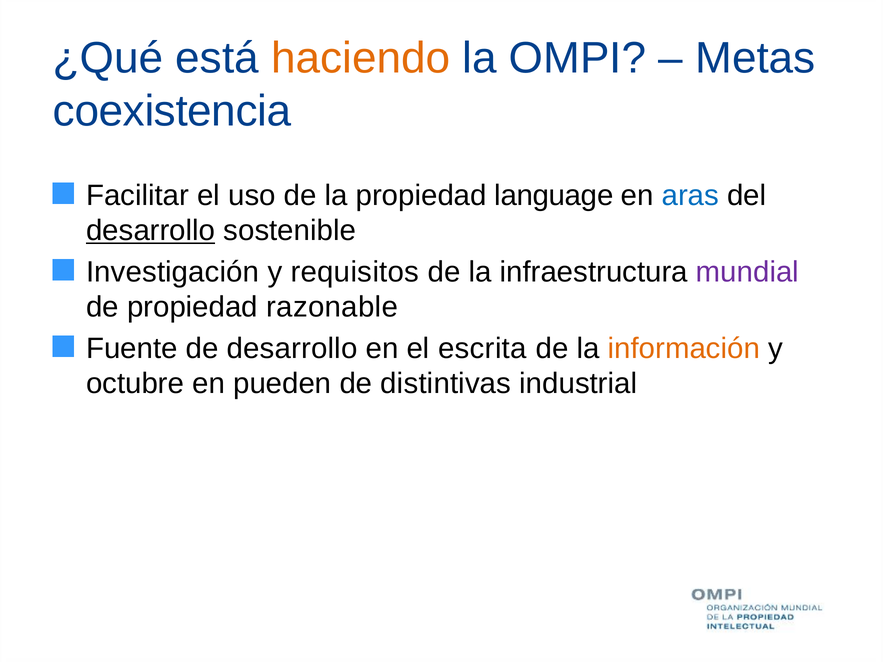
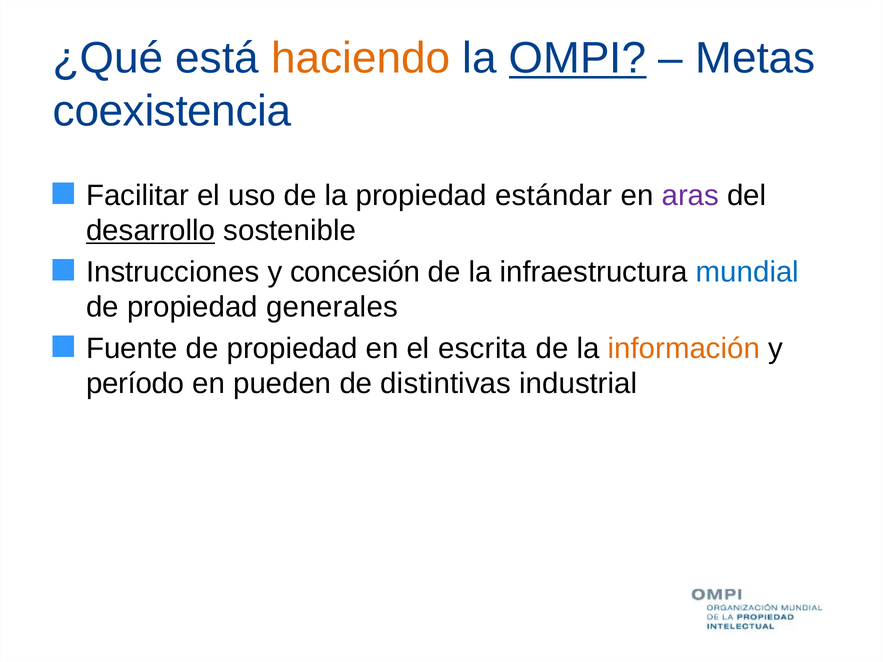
OMPI underline: none -> present (578, 58)
language: language -> estándar (554, 195)
aras colour: blue -> purple (690, 195)
Investigación: Investigación -> Instrucciones (173, 272)
requisitos: requisitos -> concesión (355, 272)
mundial colour: purple -> blue (747, 272)
razonable: razonable -> generales (332, 307)
Fuente de desarrollo: desarrollo -> propiedad (292, 348)
octubre: octubre -> período (135, 384)
